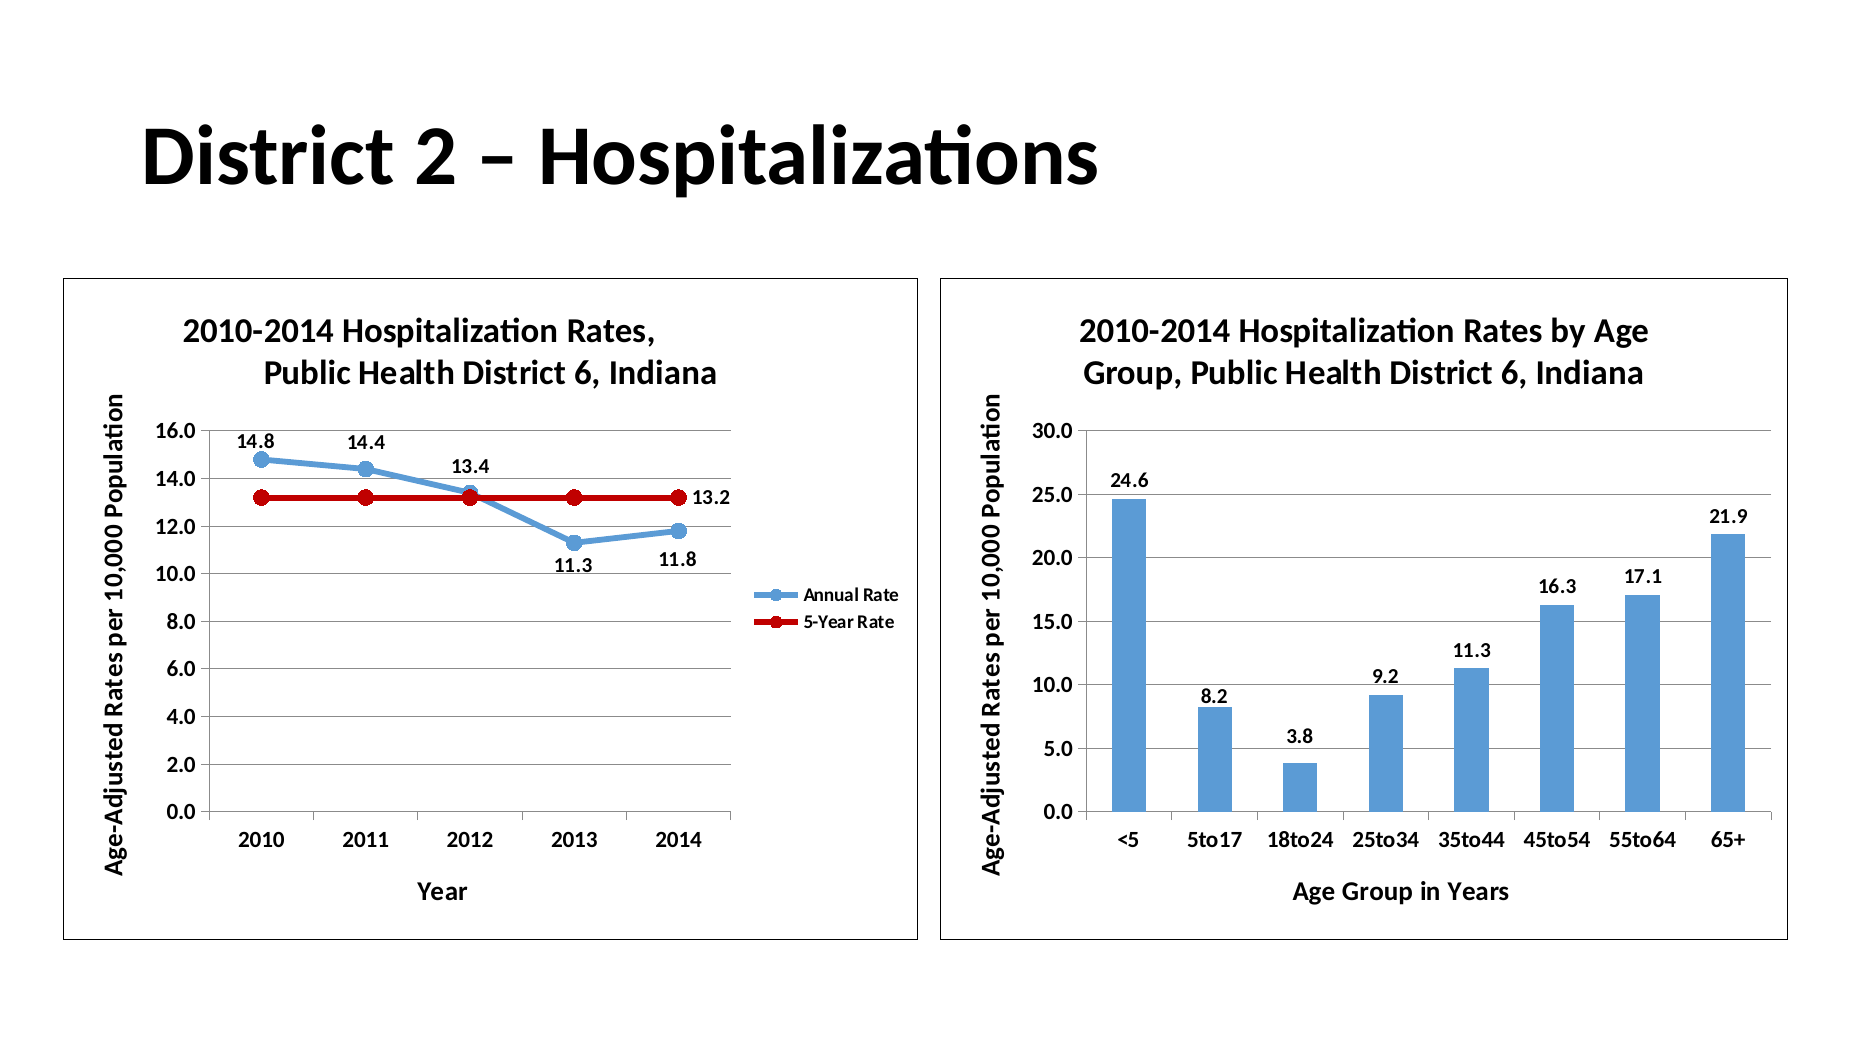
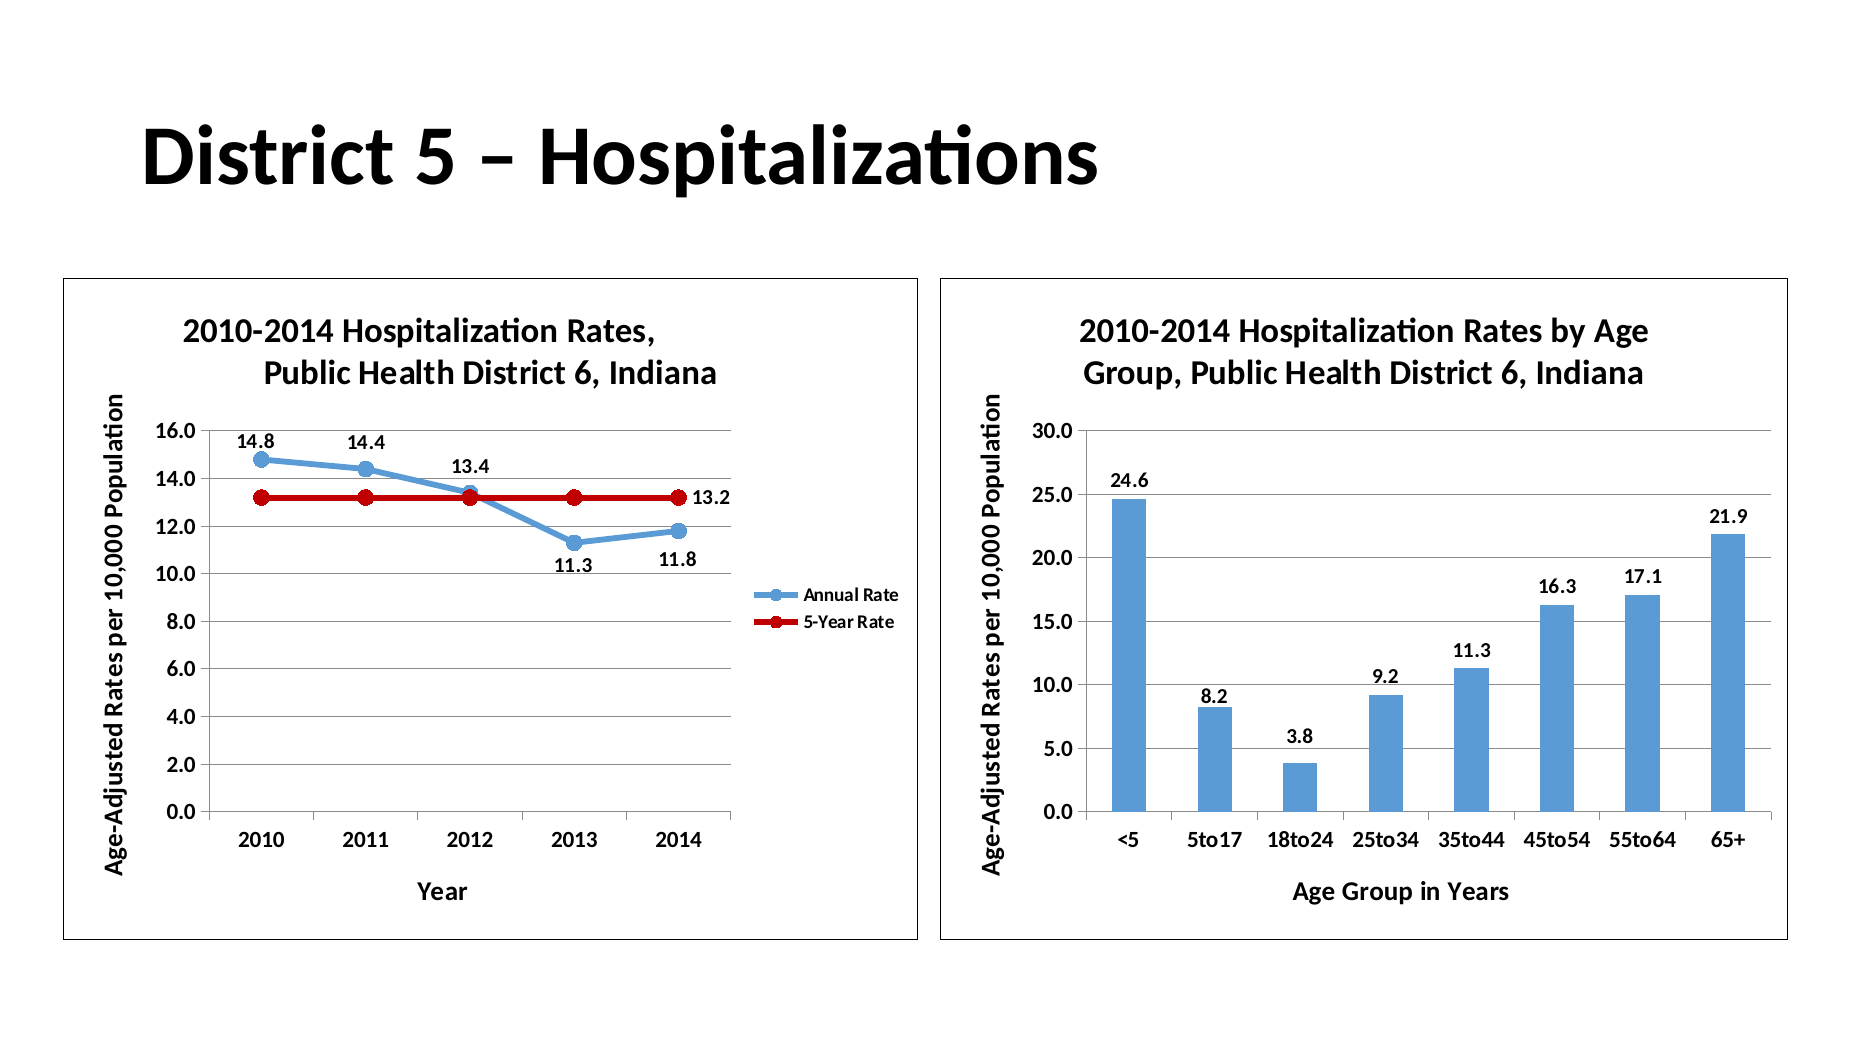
2: 2 -> 5 (436, 156)
